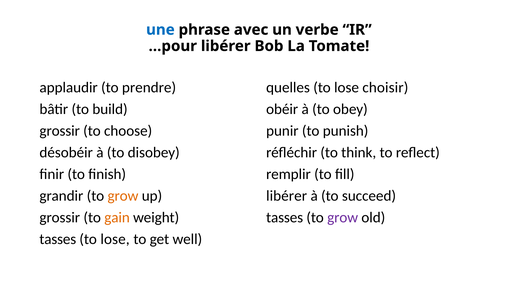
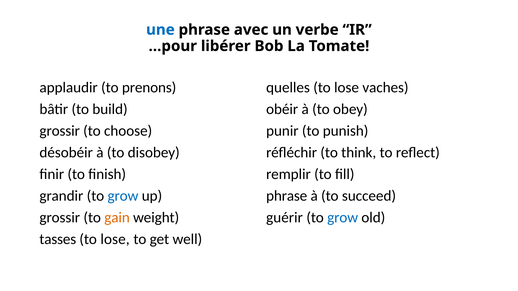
prendre: prendre -> prenons (149, 88)
choisir: choisir -> vaches (385, 88)
grow colour: orange -> blue (123, 196)
libérer: libérer -> phrase (287, 196)
tasses: tasses -> guérir (285, 218)
grow colour: purple -> blue (343, 218)
